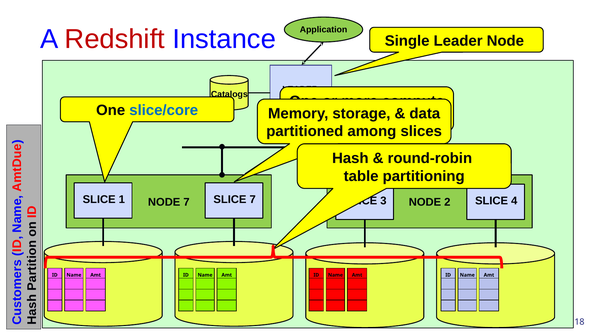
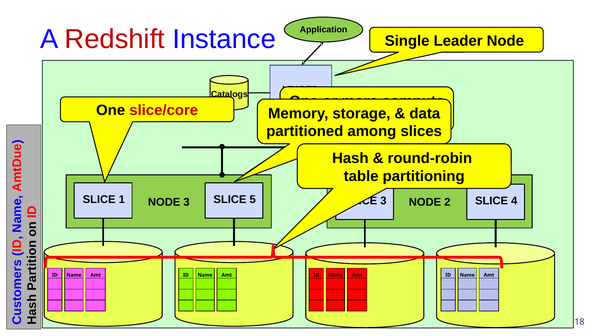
slice/core colour: blue -> red (164, 110)
SLICE 7: 7 -> 5 (253, 199)
NODE 7: 7 -> 3 (187, 202)
